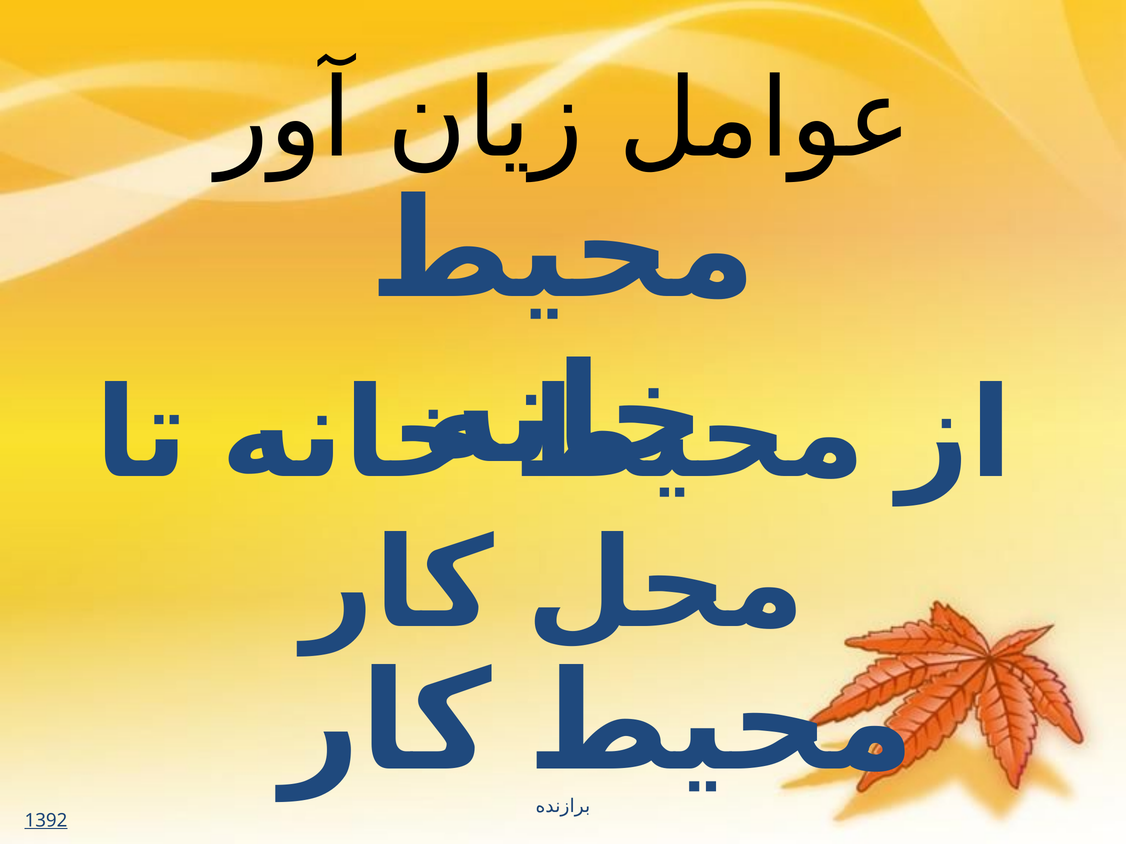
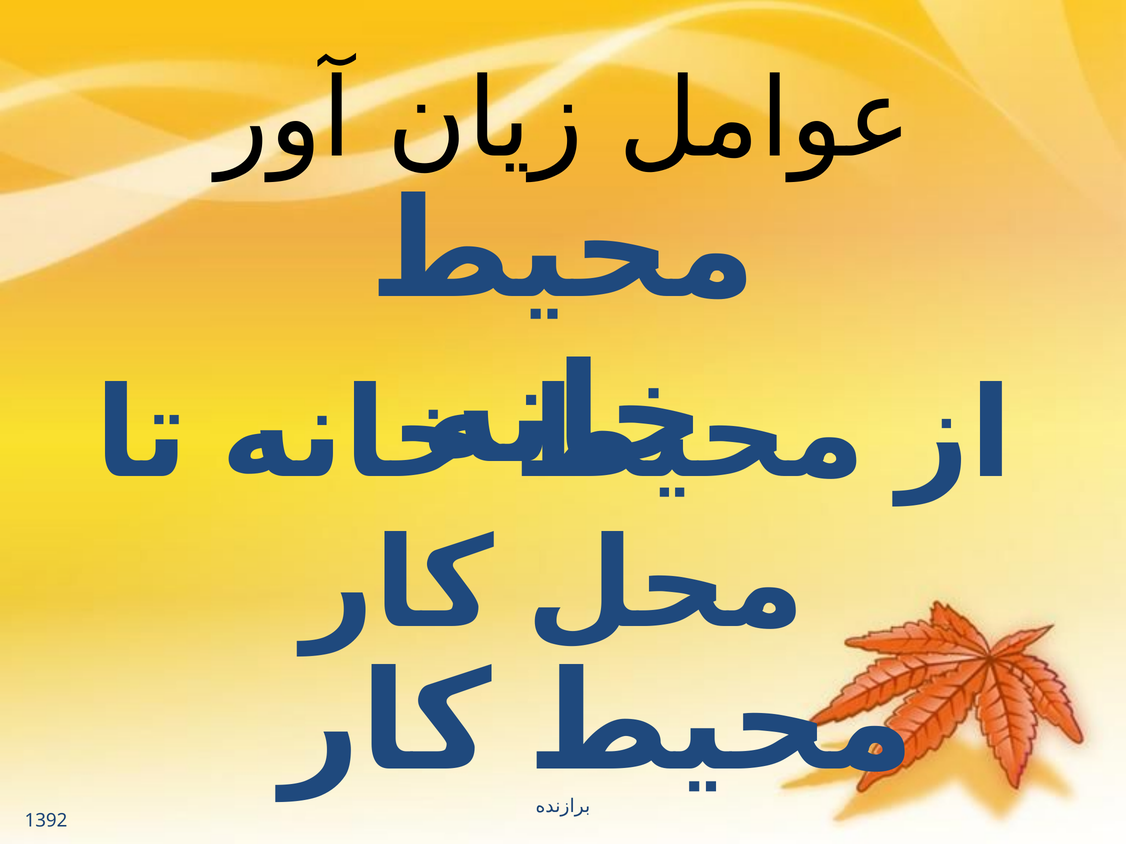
1392 underline: present -> none (46, 821)
